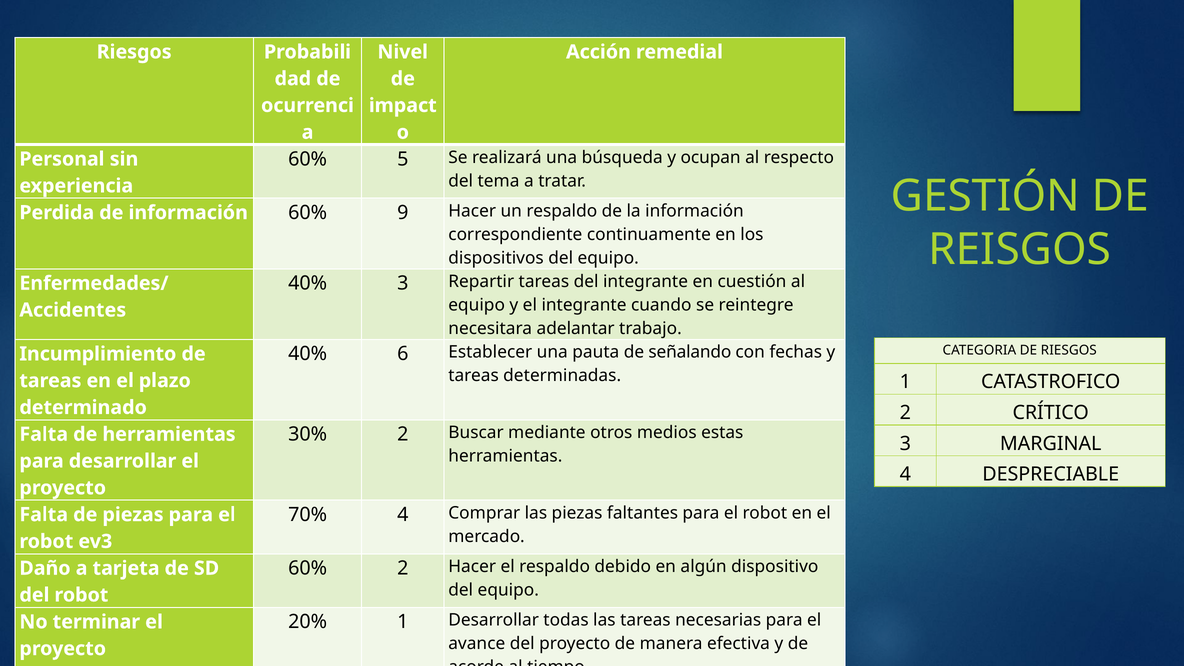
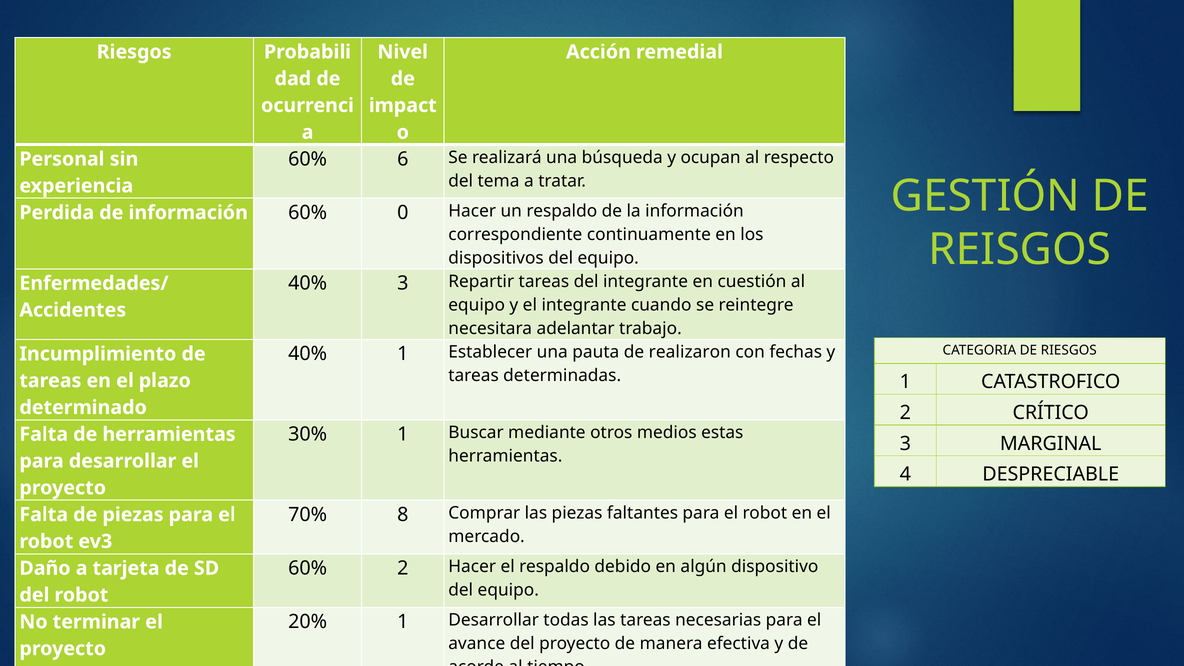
5: 5 -> 6 (403, 159)
9: 9 -> 0 (403, 213)
40% 6: 6 -> 1 (403, 354)
señalando: señalando -> realizaron (690, 352)
2: 2 -> 1 (403, 434)
70% 4: 4 -> 8 (403, 515)
